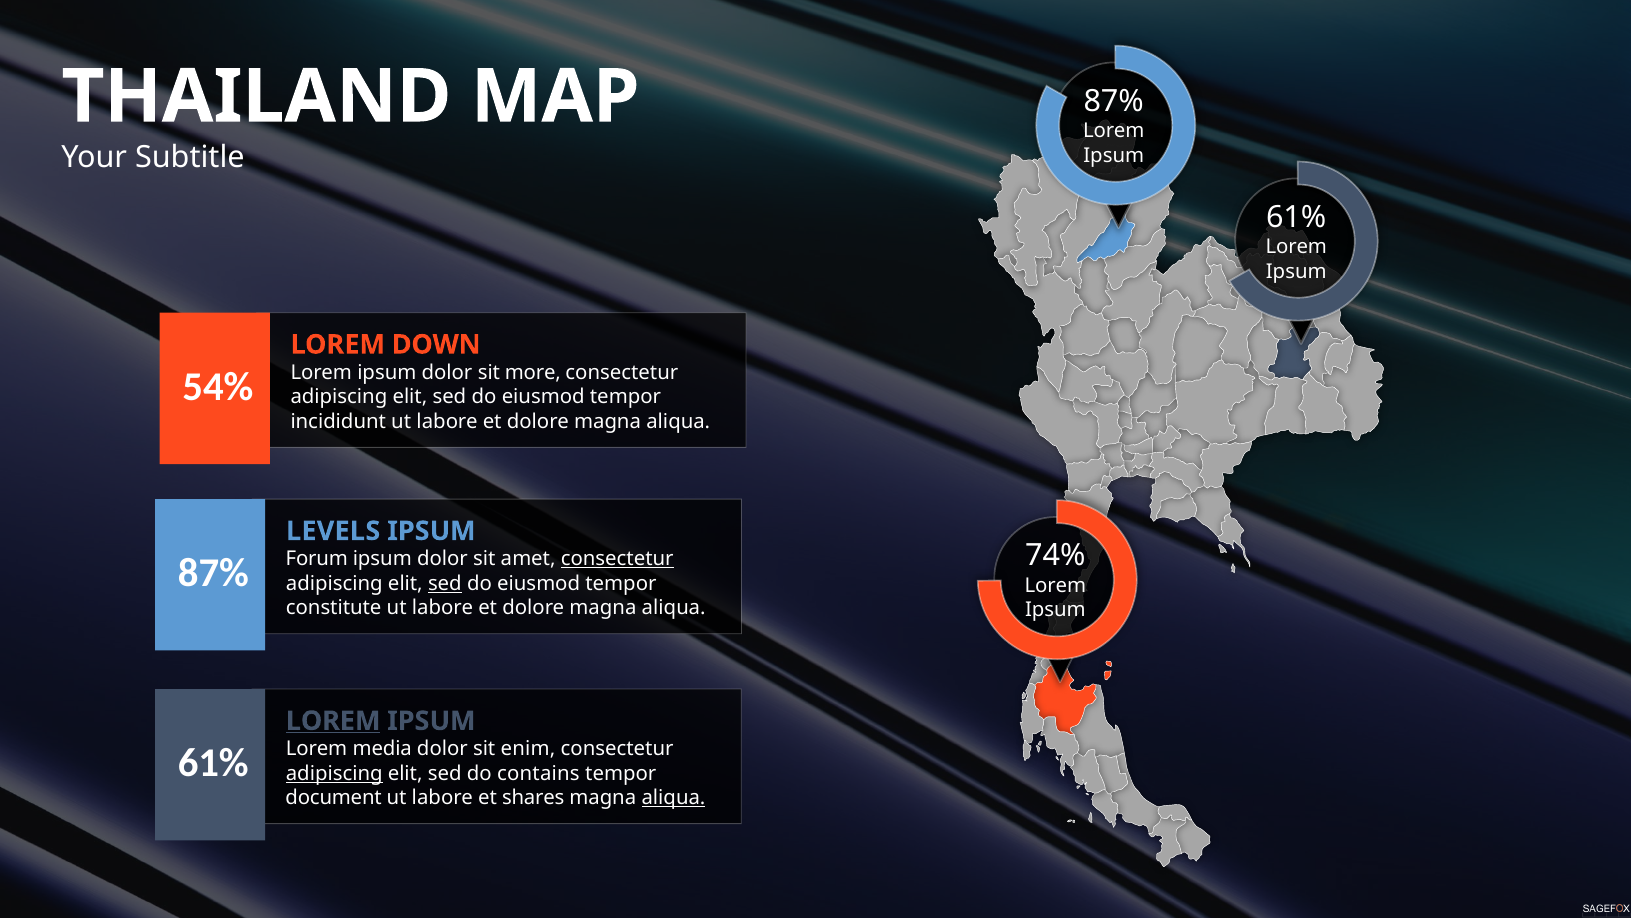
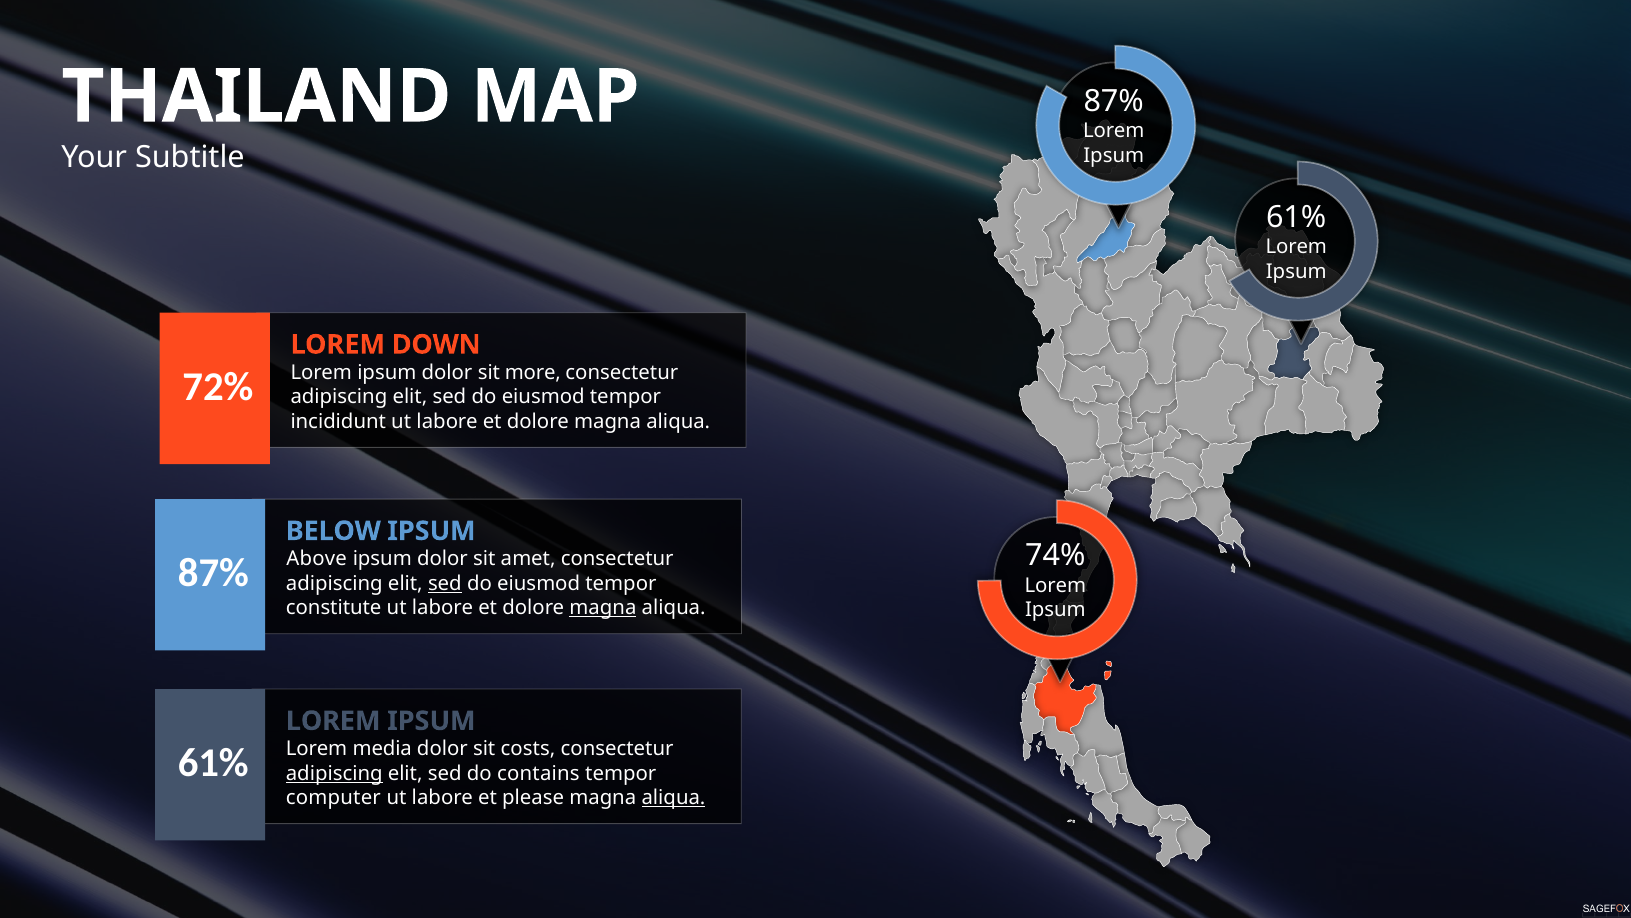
54%: 54% -> 72% (218, 387)
LEVELS: LEVELS -> BELOW (333, 531)
Forum: Forum -> Above (317, 559)
consectetur underline: present -> none (617, 559)
magna underline: none -> present (603, 608)
LOREM underline: present -> none (333, 721)
enim: enim -> costs (528, 749)
document: document -> computer (333, 798)
shares: shares -> please (533, 798)
